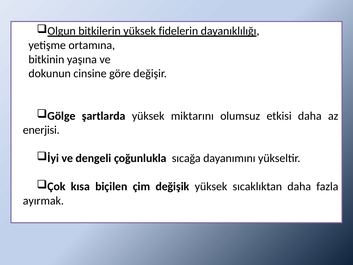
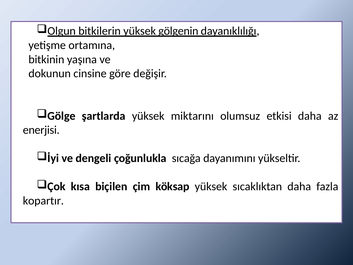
fidelerin: fidelerin -> gölgenin (178, 31)
değişik: değişik -> köksap (172, 186)
ayırmak: ayırmak -> kopartır (43, 201)
